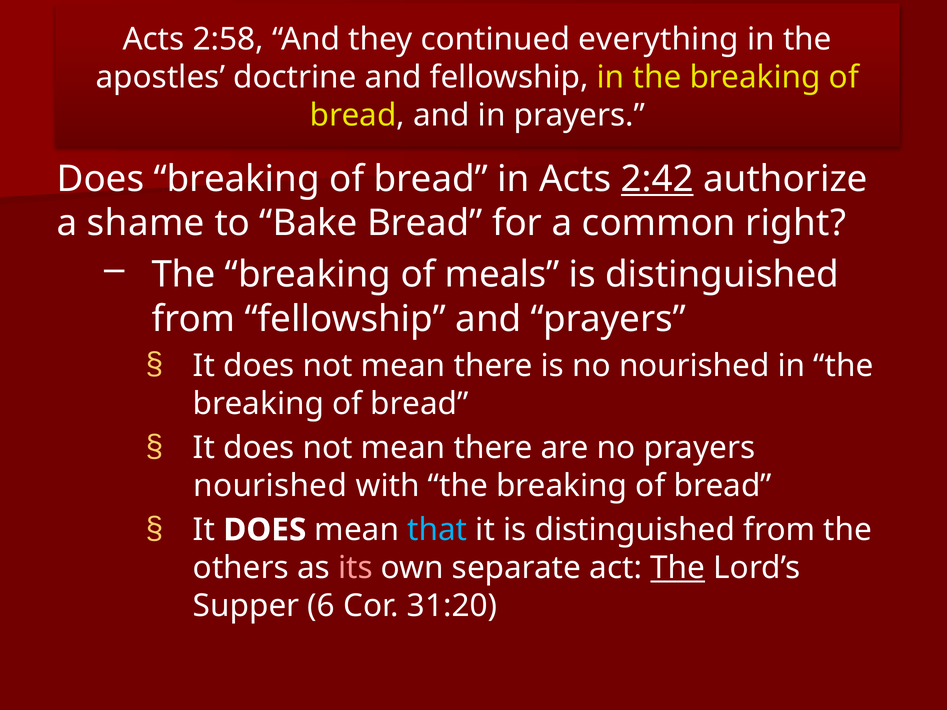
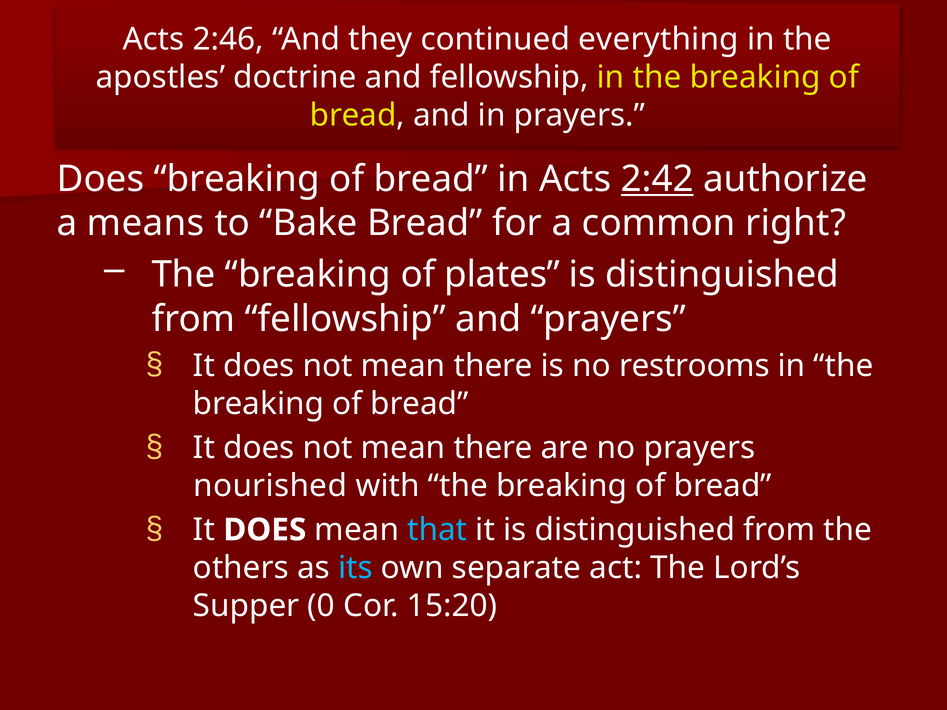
2:58: 2:58 -> 2:46 (228, 40)
shame: shame -> means (146, 223)
meals: meals -> plates (502, 275)
no nourished: nourished -> restrooms (694, 366)
its colour: pink -> light blue (355, 568)
The underline: present -> none (678, 568)
6: 6 -> 0 (321, 606)
31:20: 31:20 -> 15:20 (452, 606)
